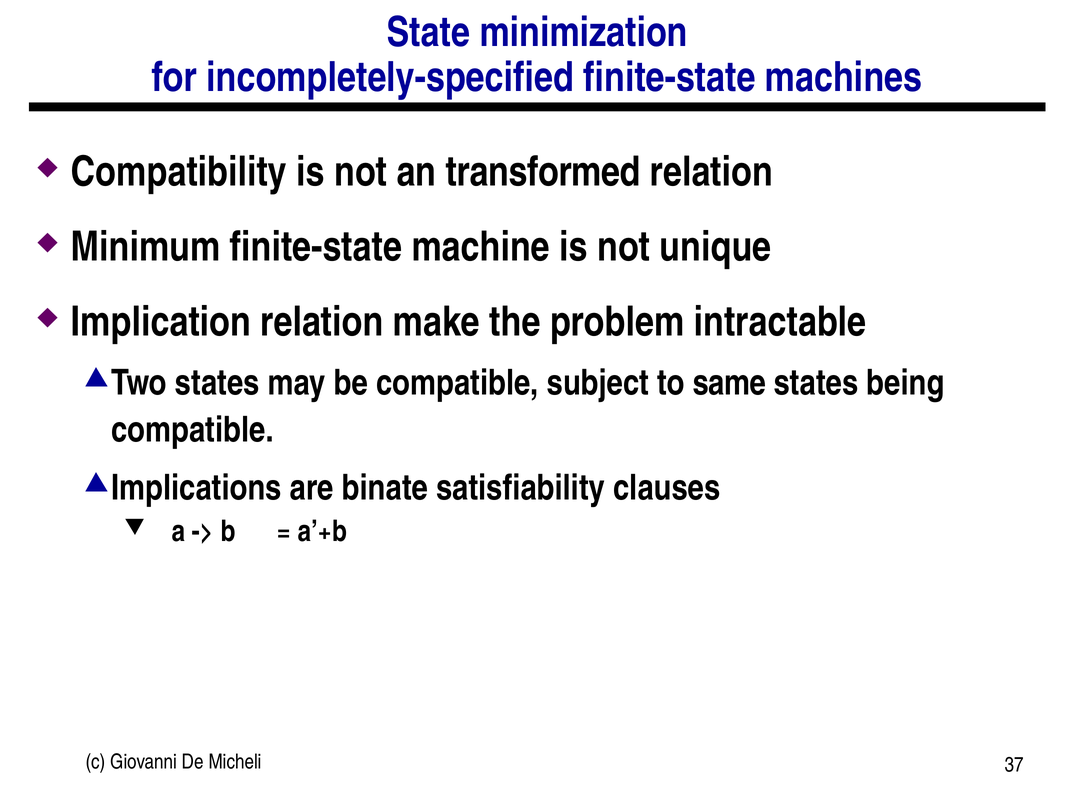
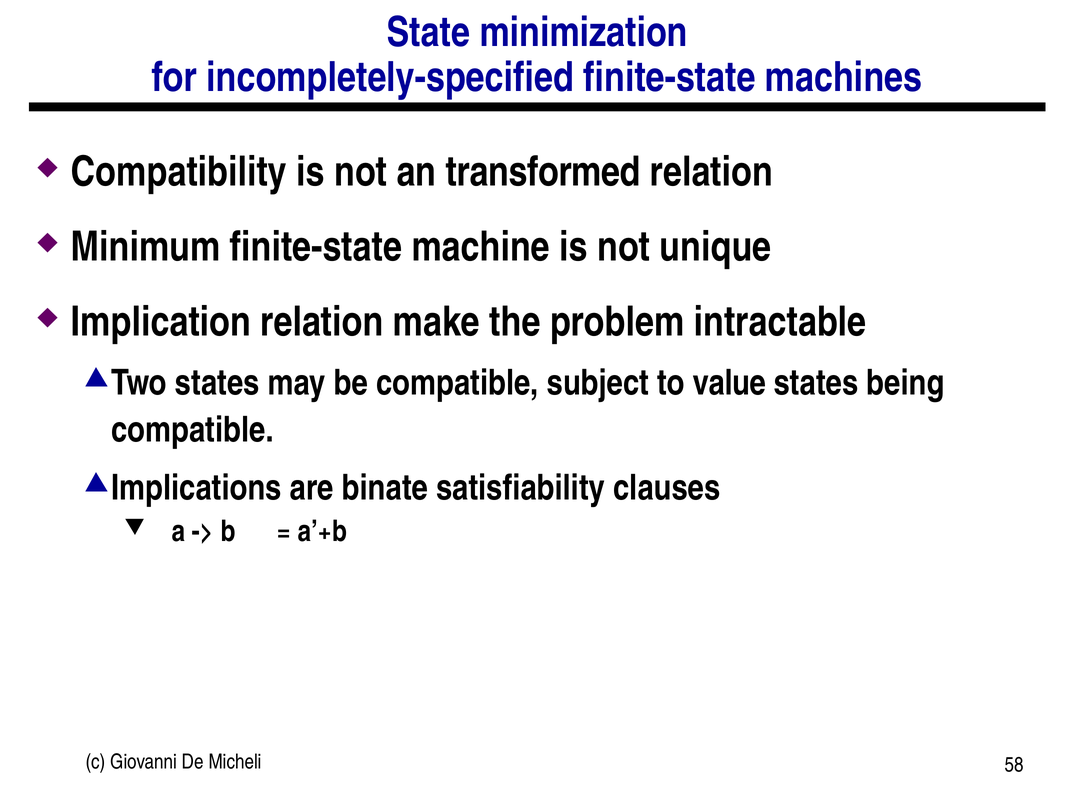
same: same -> value (729, 383)
37: 37 -> 58 (1014, 764)
